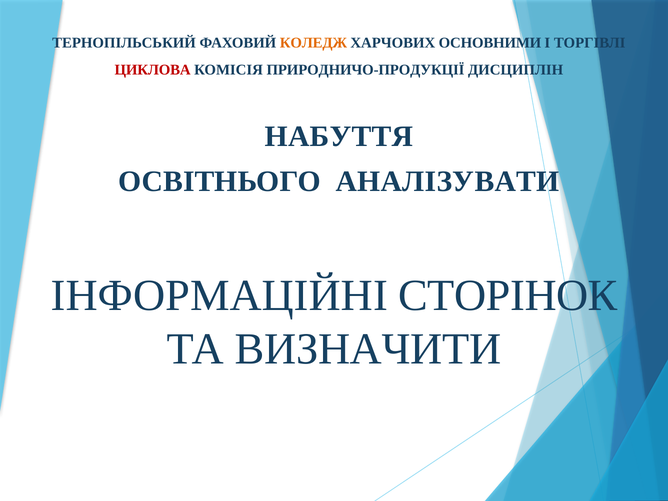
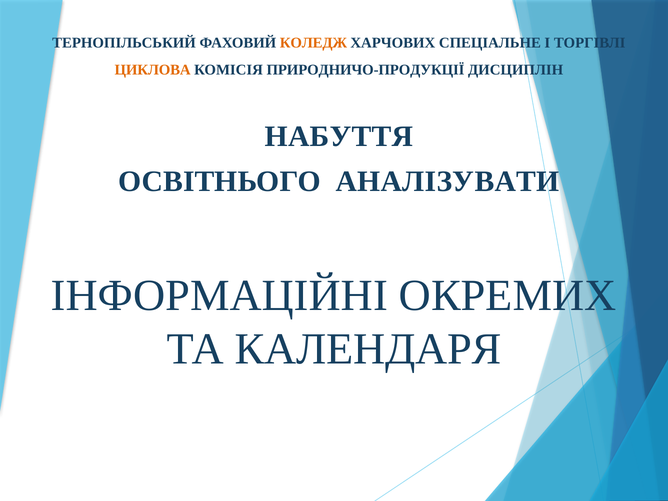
ОСНОВНИМИ: ОСНОВНИМИ -> СПЕЦІАЛЬНЕ (490, 43)
ЦИКЛОВА colour: red -> orange (153, 70)
СТОРІНОК: СТОРІНОК -> ОКРЕМИХ (508, 296)
ВИЗНАЧИТИ: ВИЗНАЧИТИ -> КАЛЕНДАРЯ (368, 349)
